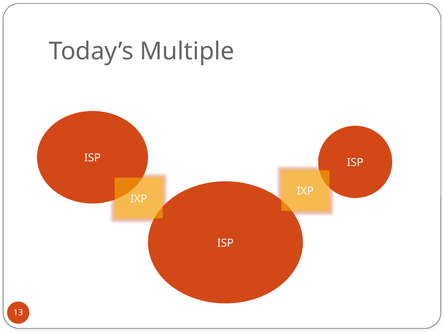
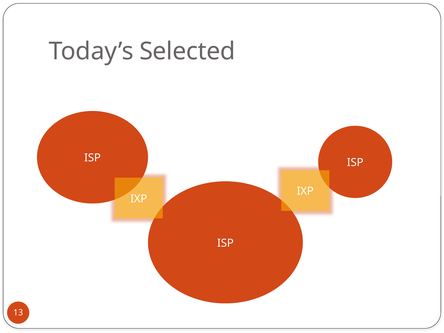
Multiple: Multiple -> Selected (187, 51)
